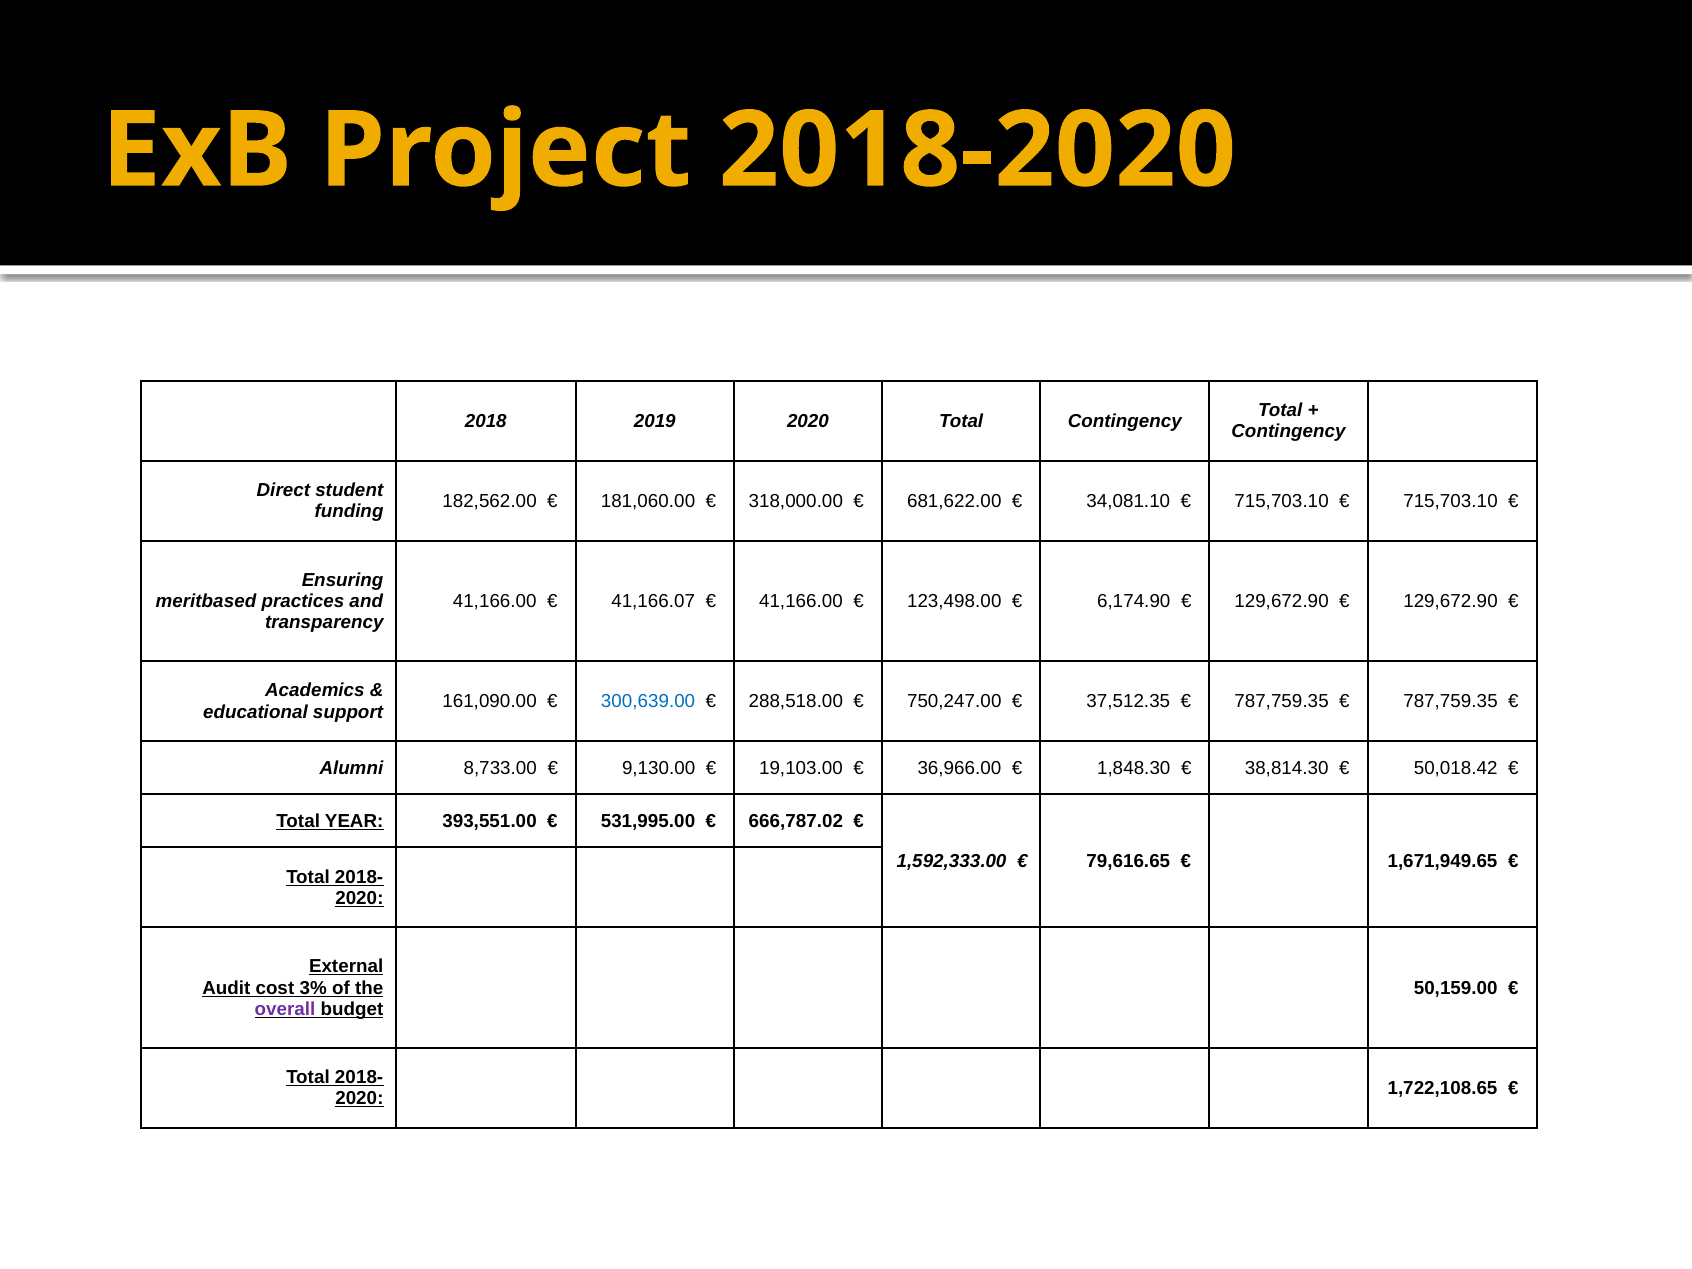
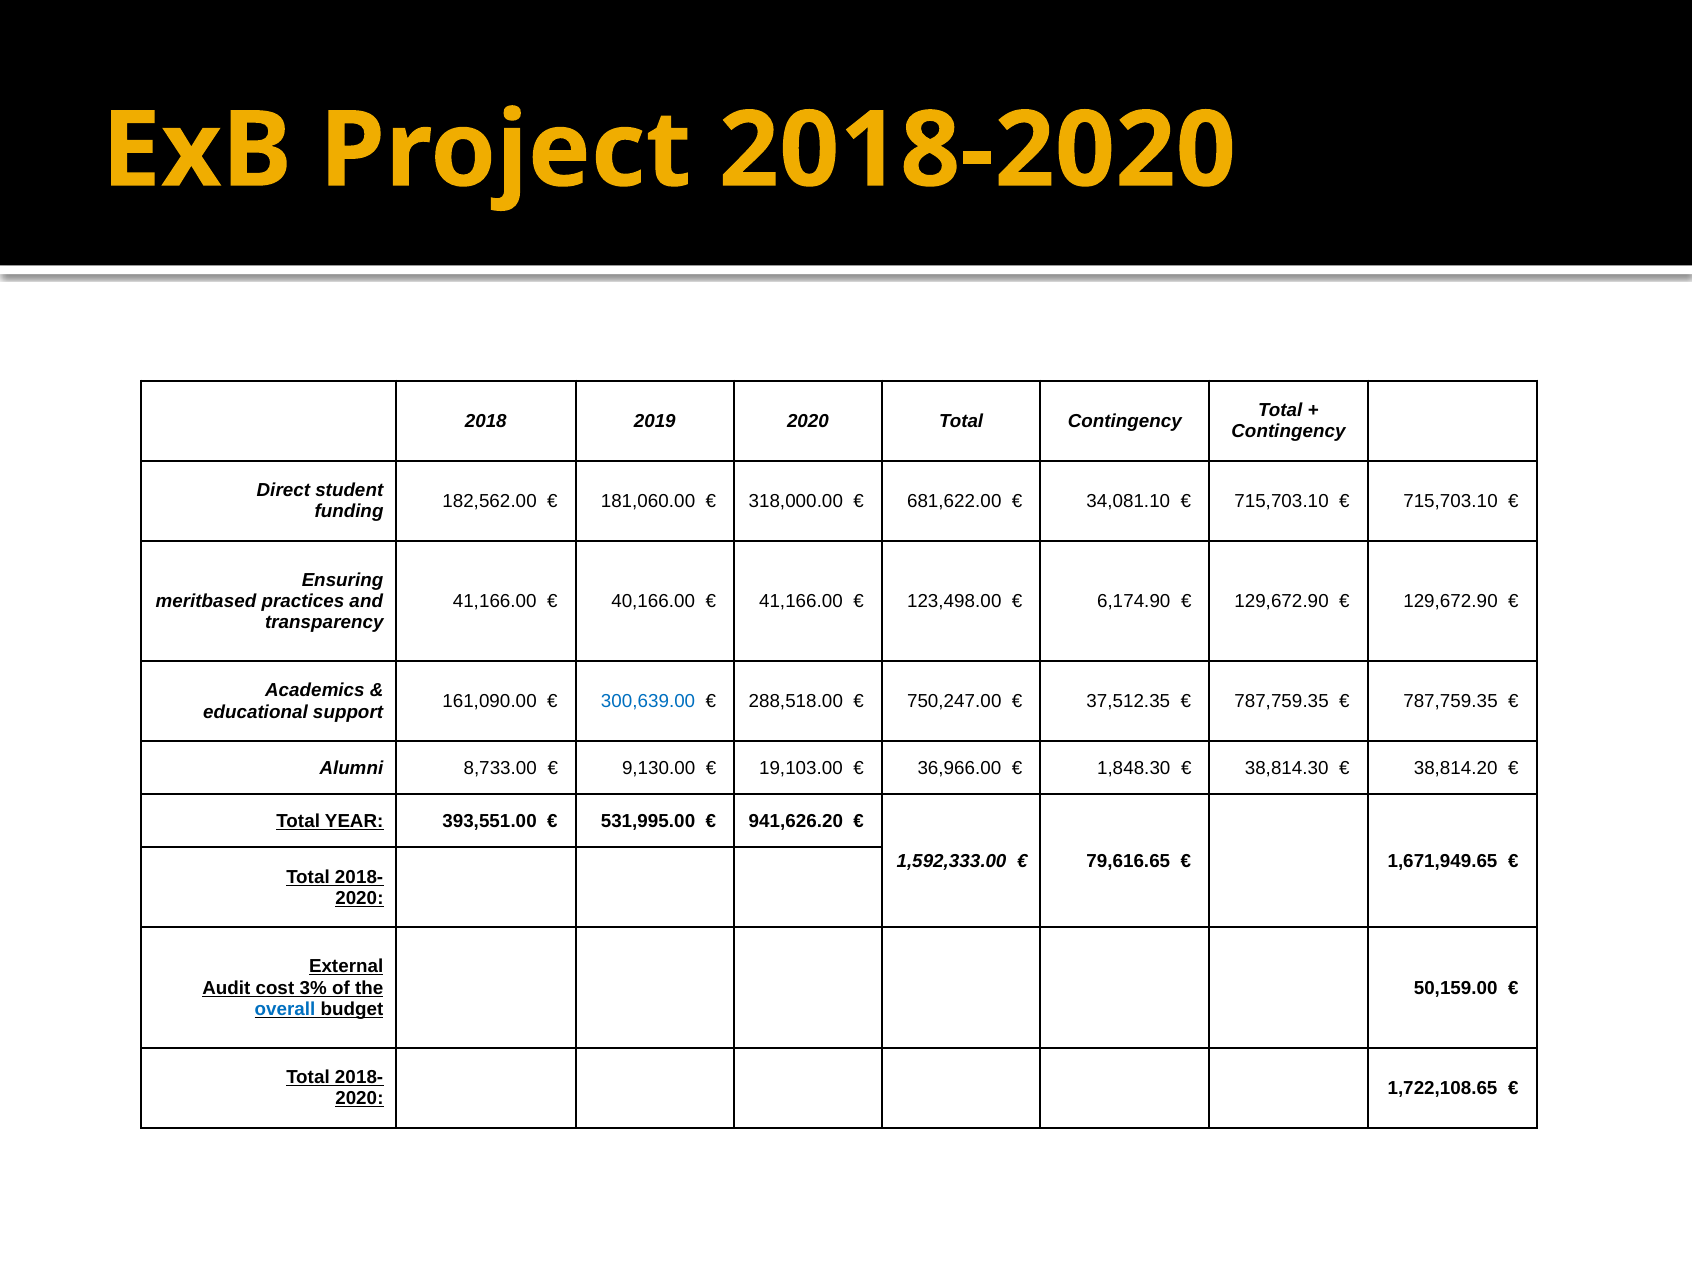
41,166.07: 41,166.07 -> 40,166.00 (653, 601)
50,018.42: 50,018.42 -> 38,814.20 (1456, 768)
666,787.02: 666,787.02 -> 941,626.20 (796, 821)
overall colour: purple -> blue (285, 1009)
